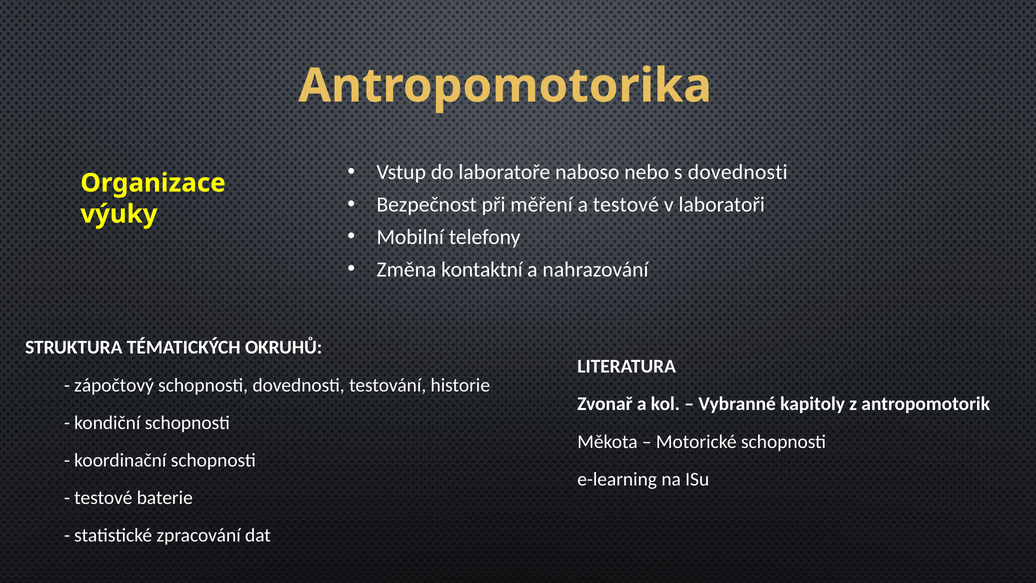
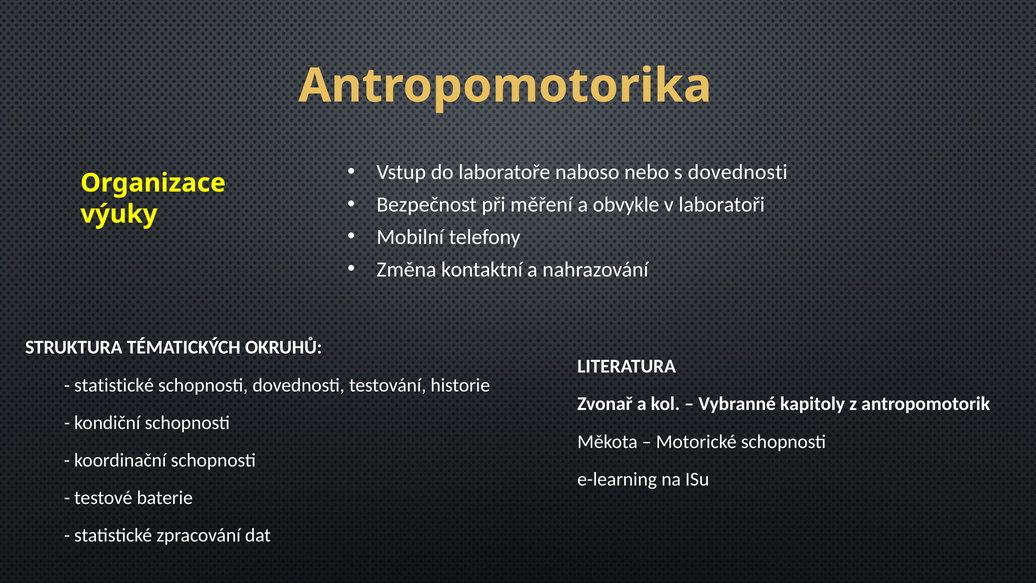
a testové: testové -> obvykle (626, 205)
zápočtový: zápočtový -> statistické (114, 385)
